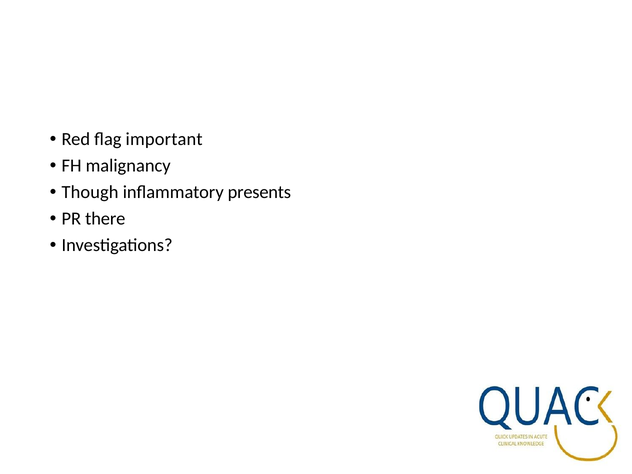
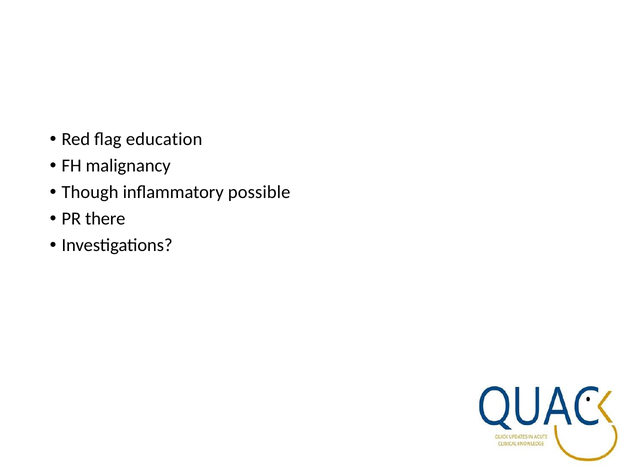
important: important -> education (164, 139)
presents: presents -> possible (259, 192)
